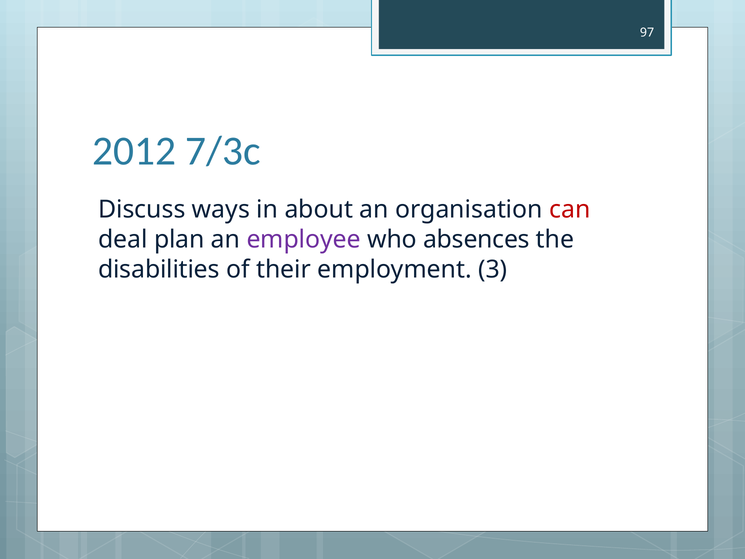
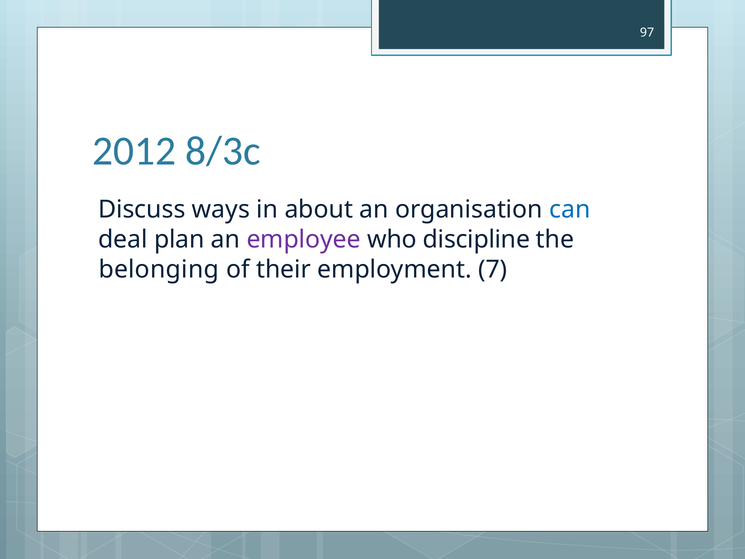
7/3c: 7/3c -> 8/3c (223, 151)
can colour: red -> blue (570, 210)
absences: absences -> discipline (477, 239)
disabilities: disabilities -> belonging (159, 269)
3: 3 -> 7 (493, 269)
